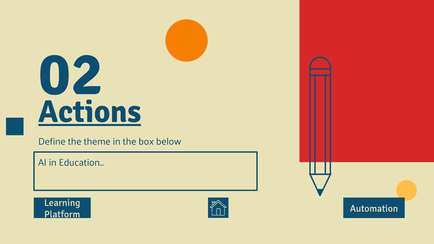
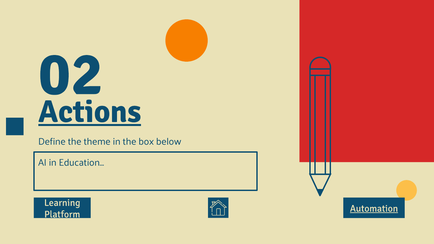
Automation underline: none -> present (374, 209)
